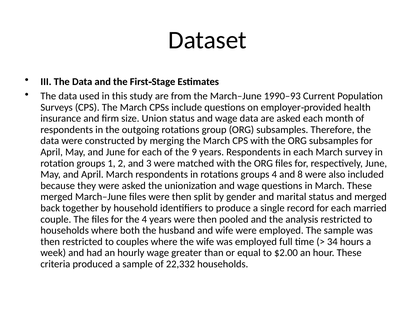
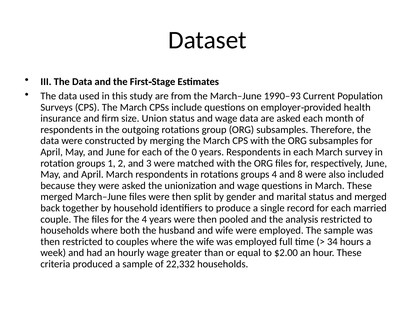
9: 9 -> 0 (194, 152)
